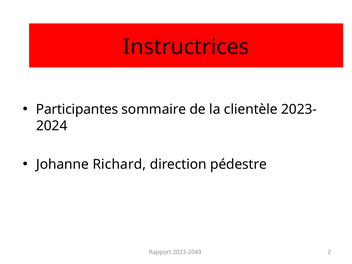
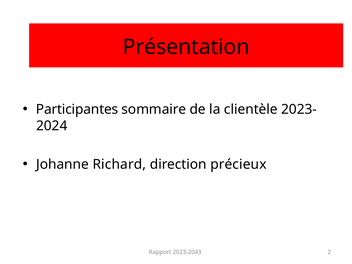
Instructrices: Instructrices -> Présentation (186, 47)
pédestre: pédestre -> précieux (238, 164)
